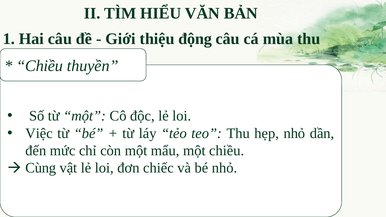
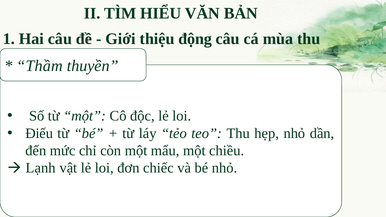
Chiều: Chiều -> Thầm (40, 66)
Việc: Việc -> Điếu (39, 133)
Cùng: Cùng -> Lạnh (41, 168)
